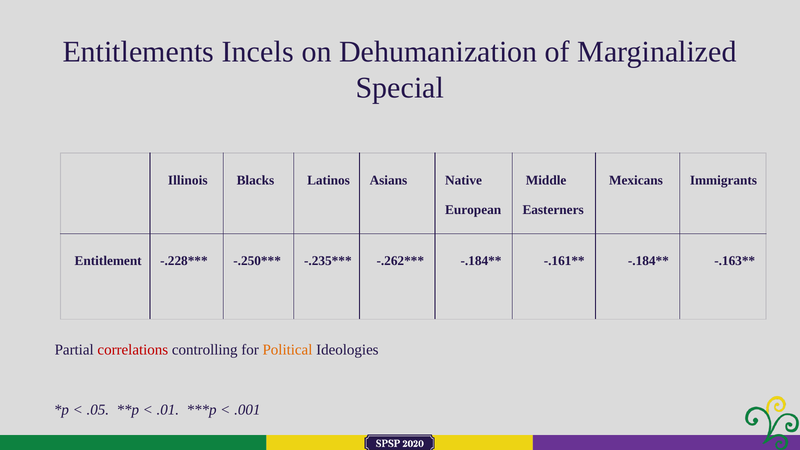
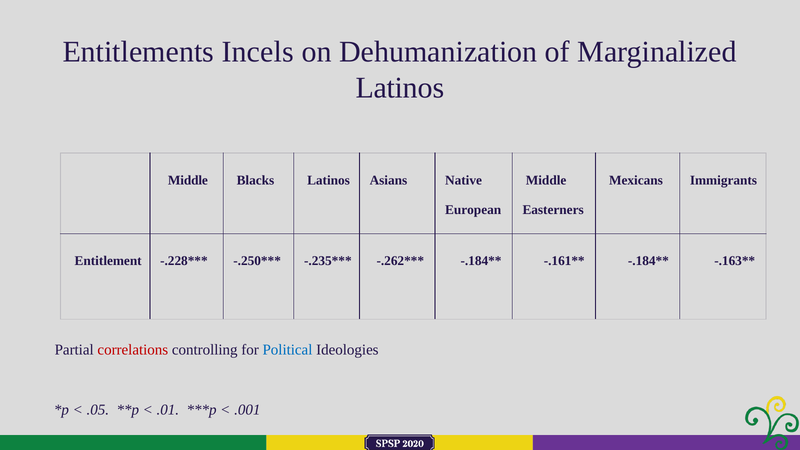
Special: Special -> Latinos (400, 88)
Illinois: Illinois -> Middle (188, 180)
Political colour: orange -> blue (287, 350)
